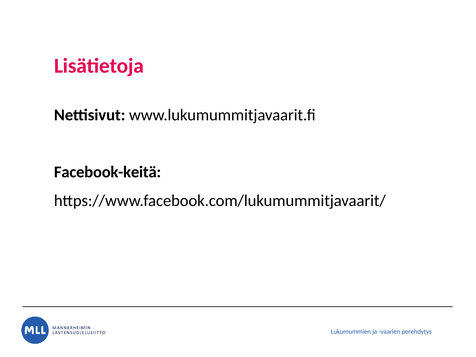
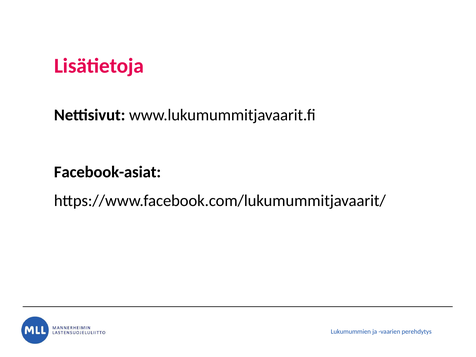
Facebook-keitä: Facebook-keitä -> Facebook-asiat (107, 172)
